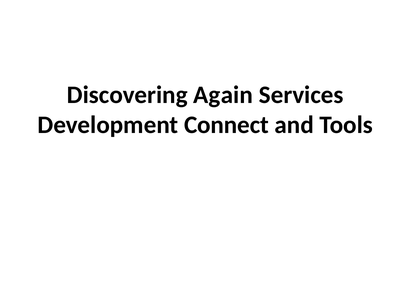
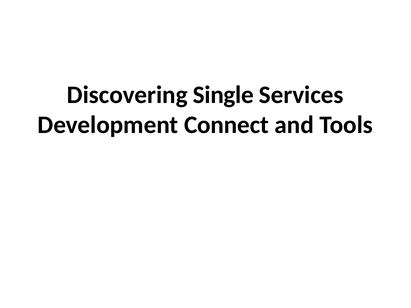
Again: Again -> Single (223, 95)
